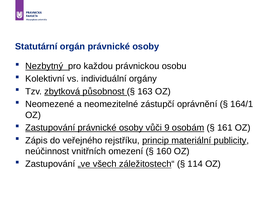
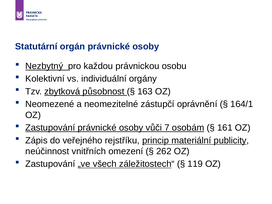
9: 9 -> 7 (167, 128)
160: 160 -> 262 (164, 151)
114: 114 -> 119 (195, 164)
